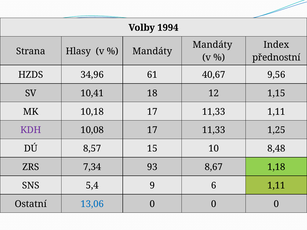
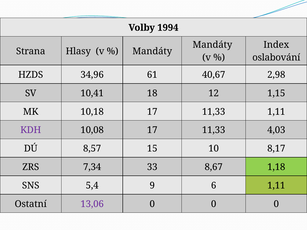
přednostní: přednostní -> oslabování (276, 58)
9,56: 9,56 -> 2,98 (276, 75)
1,25: 1,25 -> 4,03 (276, 130)
8,48: 8,48 -> 8,17 (276, 149)
93: 93 -> 33 (152, 167)
13,06 colour: blue -> purple (92, 204)
